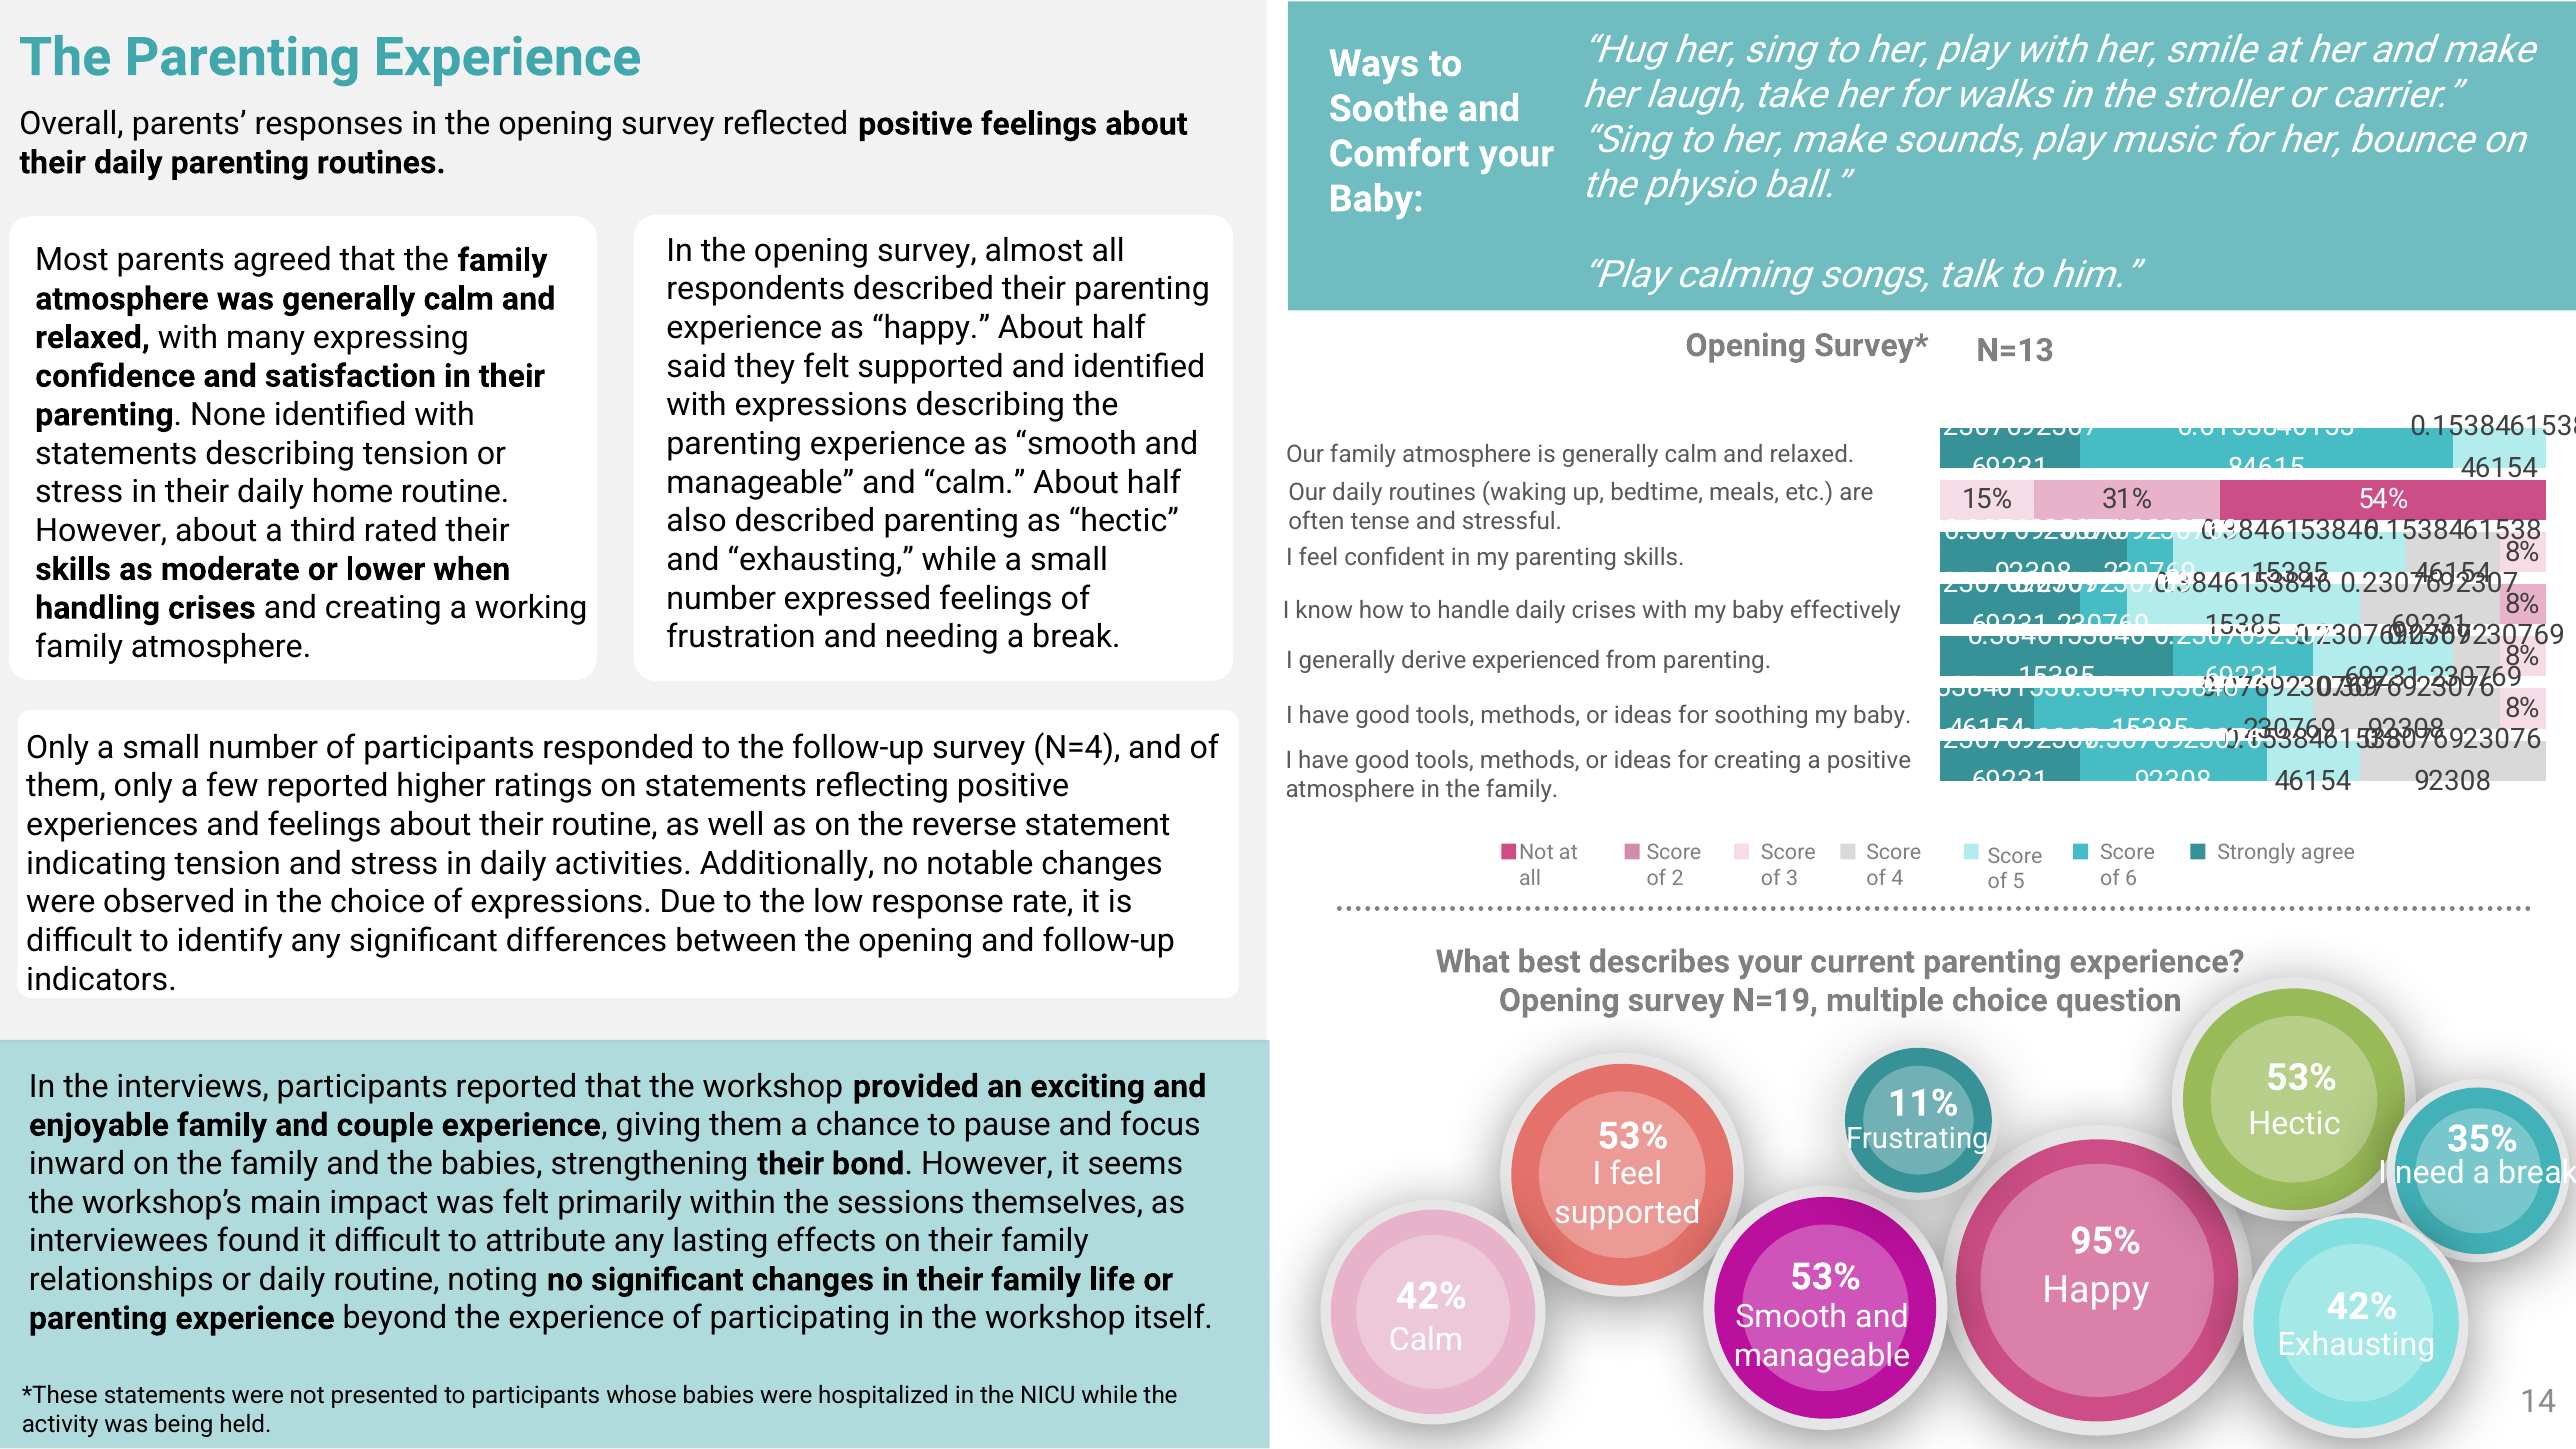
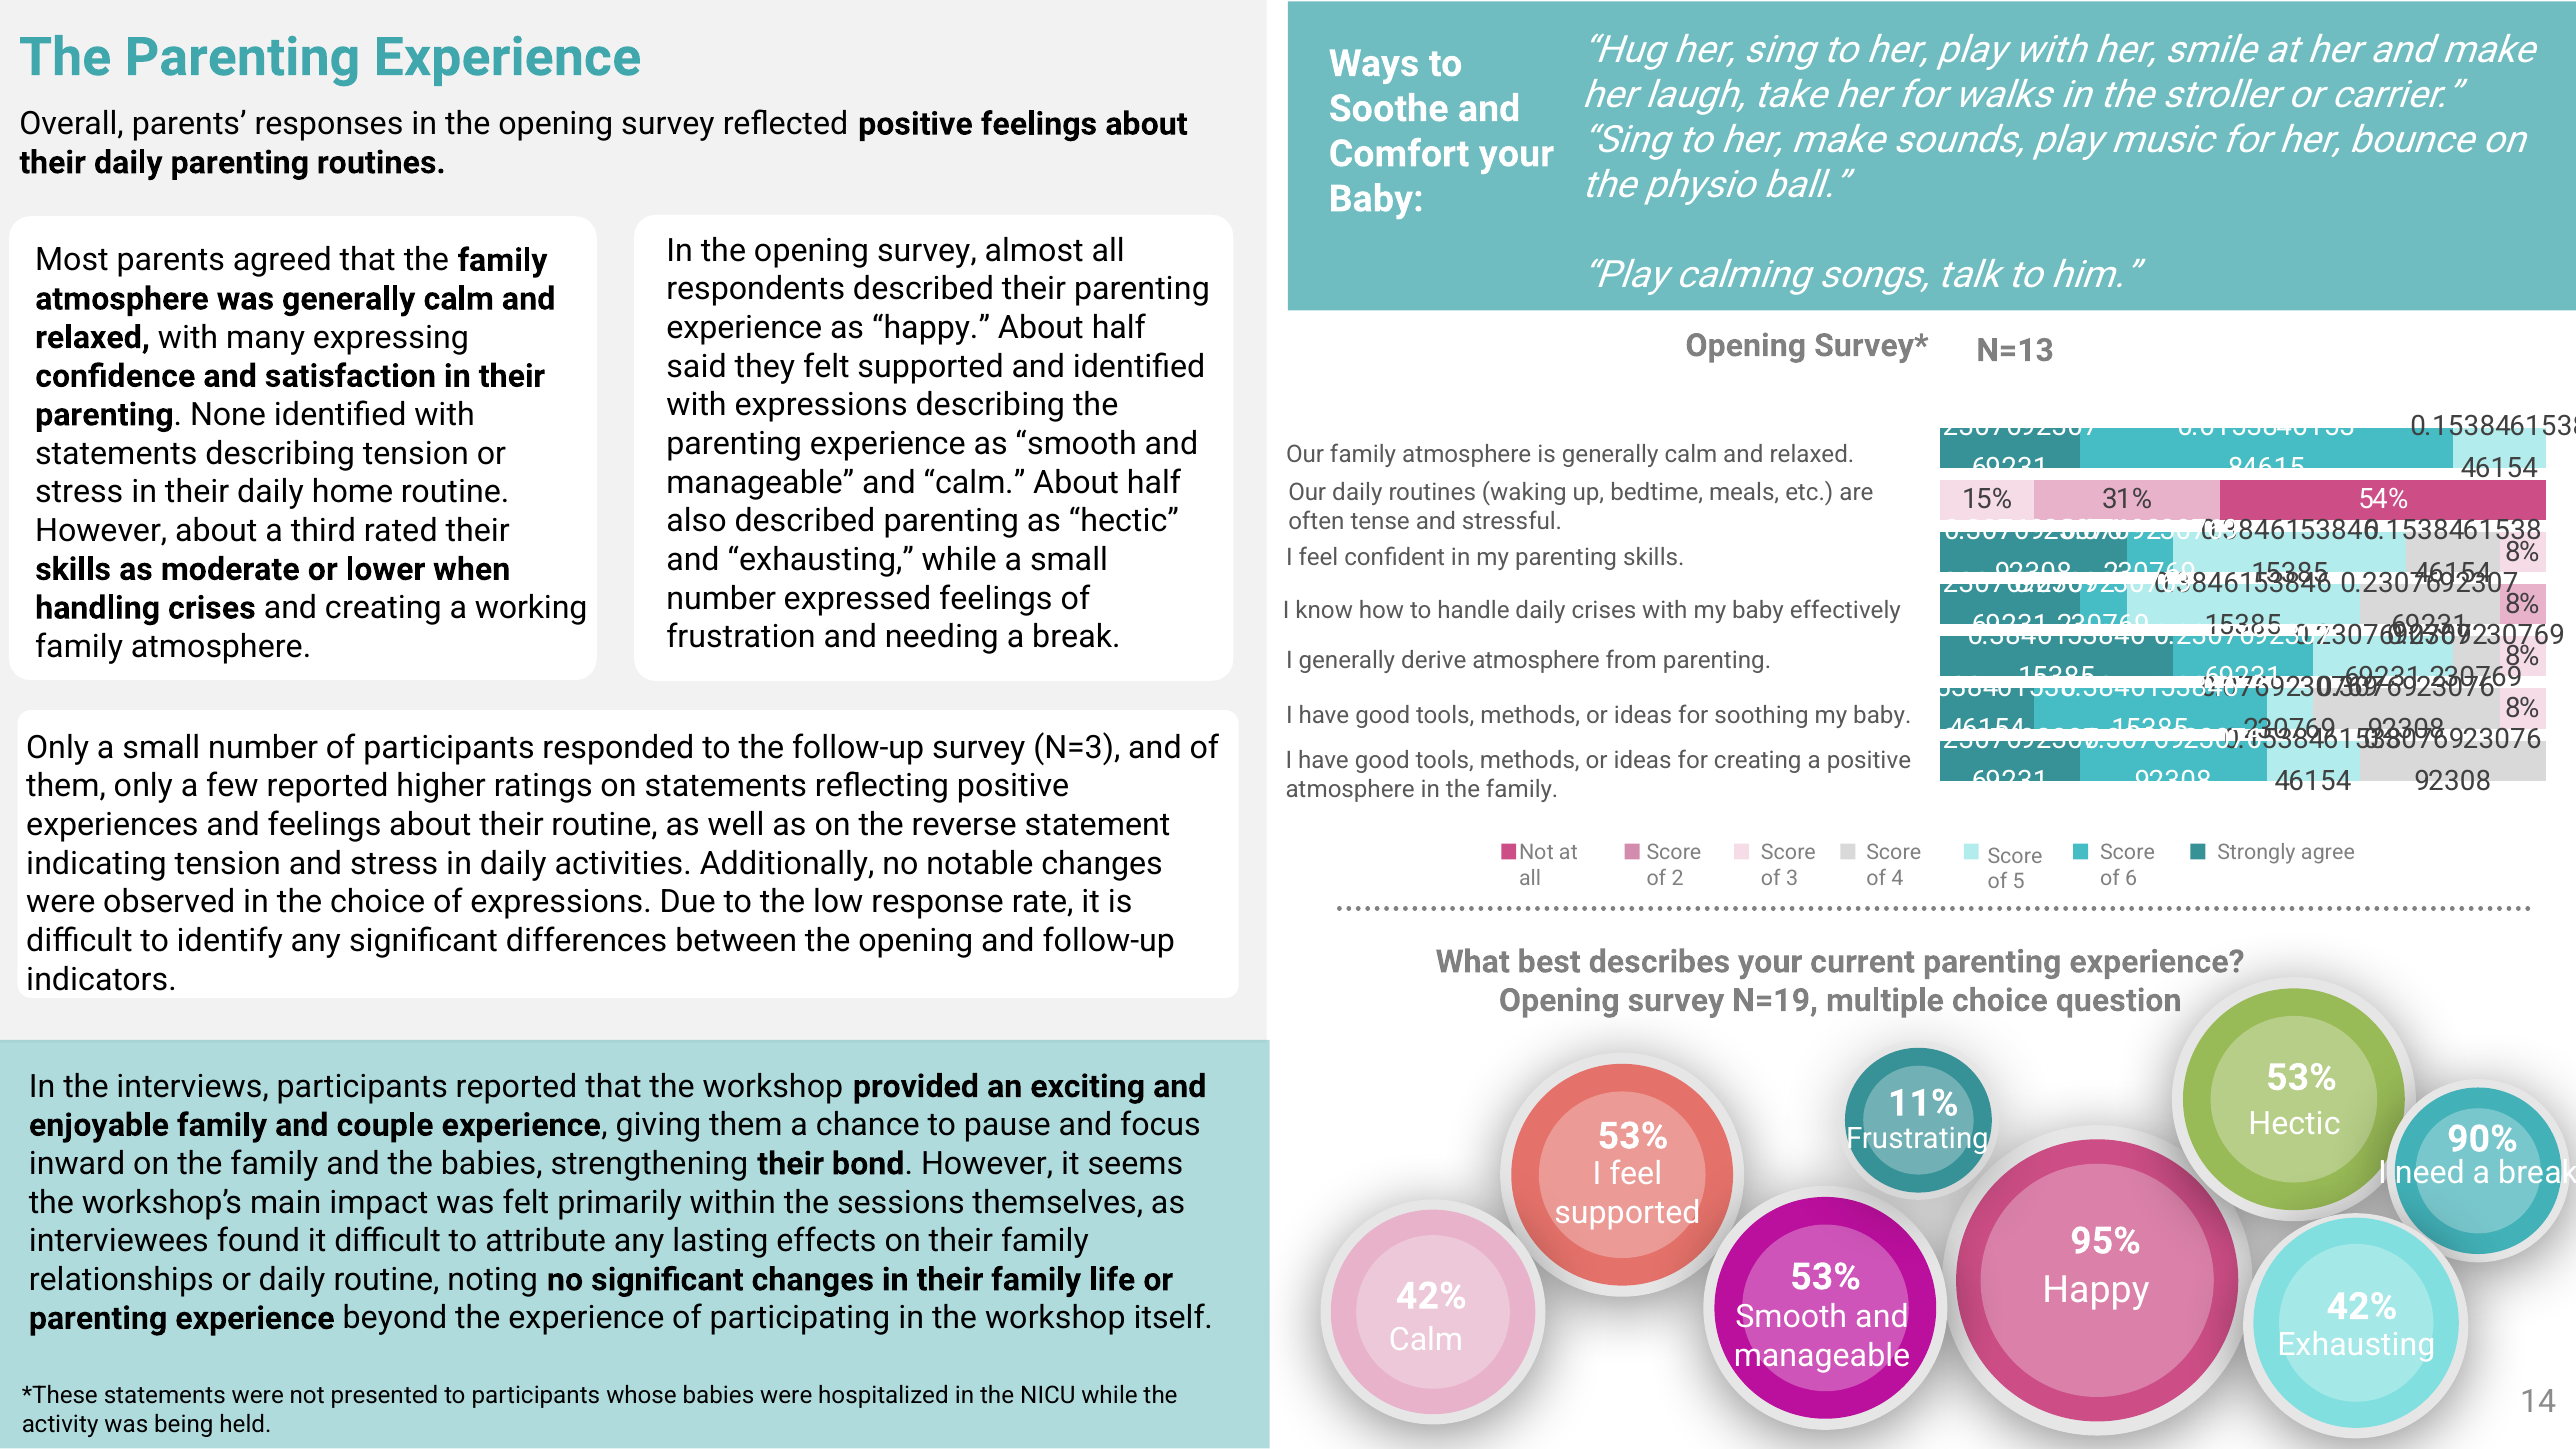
derive experienced: experienced -> atmosphere (1536, 661)
N=4: N=4 -> N=3 (1077, 748)
35%: 35% -> 90% (2482, 1139)
